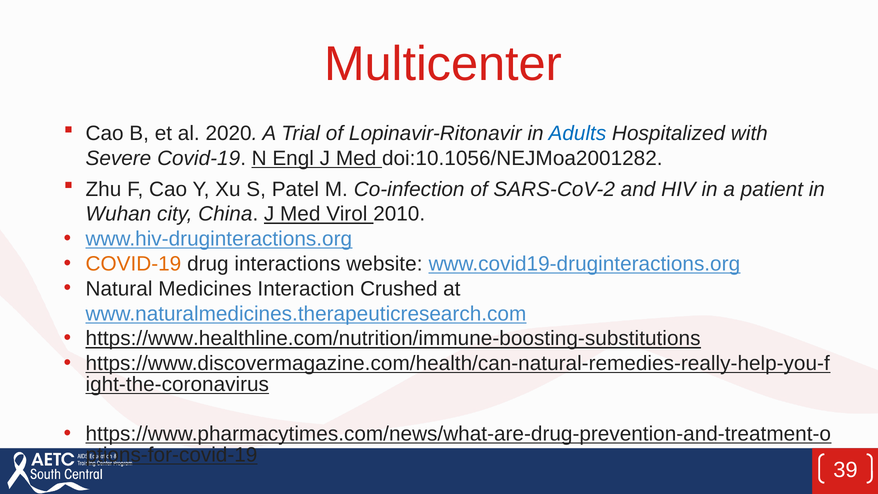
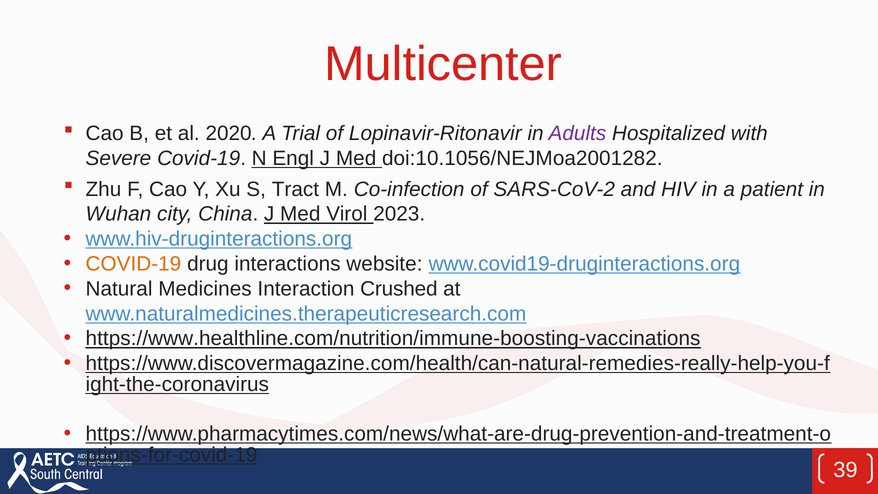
Adults colour: blue -> purple (577, 134)
Patel: Patel -> Tract (295, 189)
2010: 2010 -> 2023 (399, 214)
https://www.healthline.com/nutrition/immune-boosting-substitutions: https://www.healthline.com/nutrition/immune-boosting-substitutions -> https://www.healthline.com/nutrition/immune-boosting-vaccinations (393, 338)
